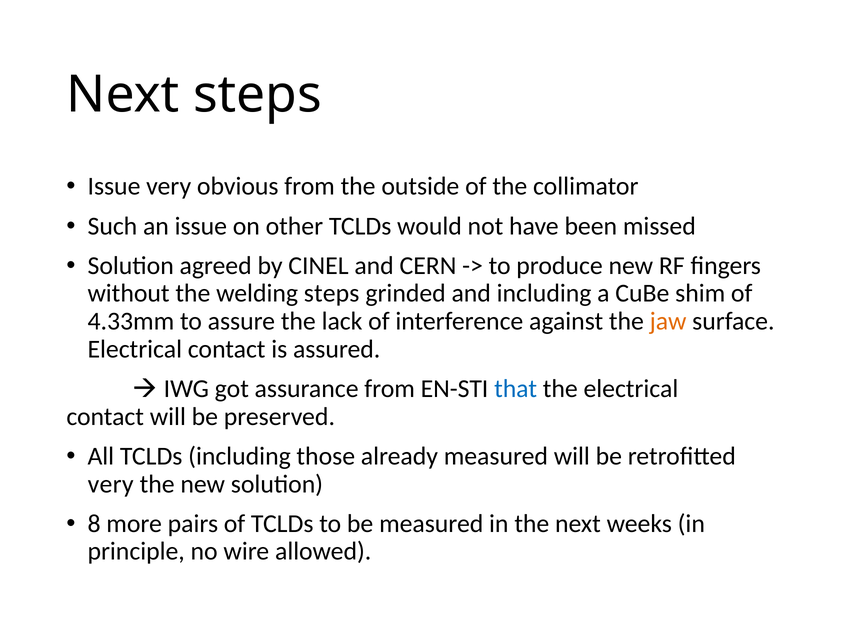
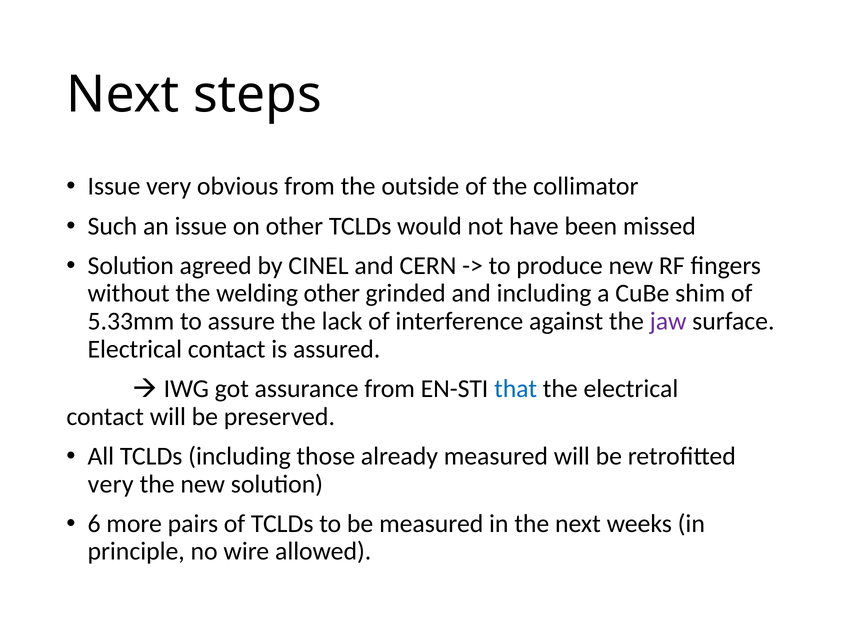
welding steps: steps -> other (332, 293)
4.33mm: 4.33mm -> 5.33mm (131, 321)
jaw colour: orange -> purple (668, 321)
8: 8 -> 6 (94, 524)
